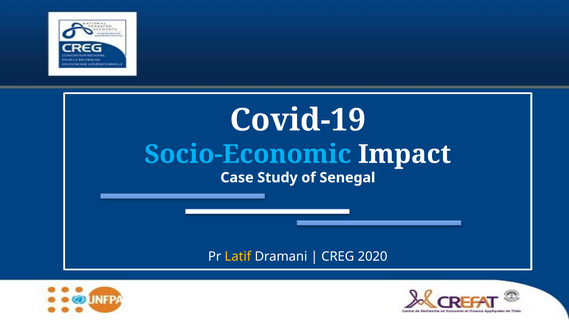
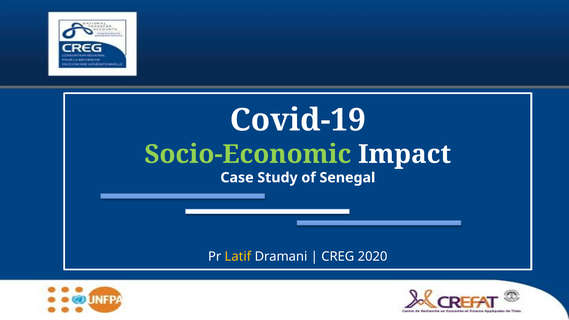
Socio-Economic colour: light blue -> light green (248, 154)
